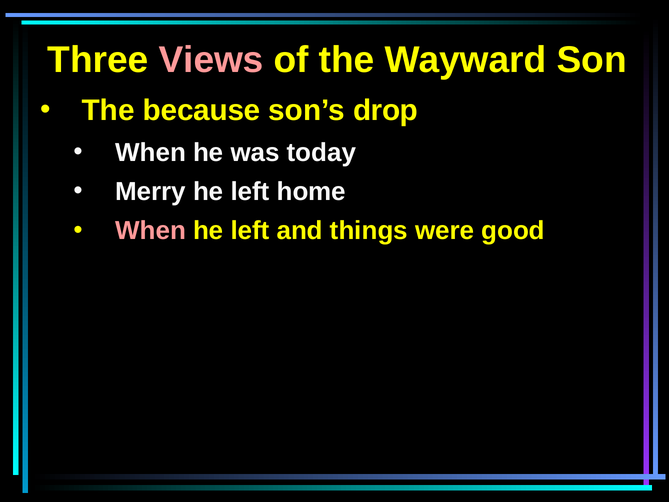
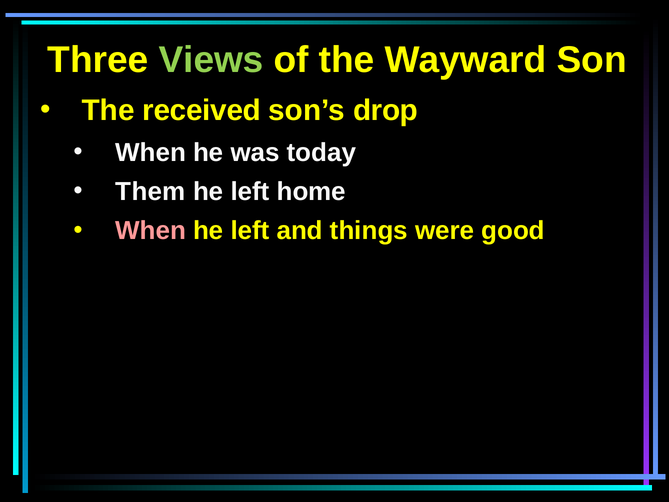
Views colour: pink -> light green (211, 60)
because: because -> received (202, 111)
Merry: Merry -> Them (150, 192)
